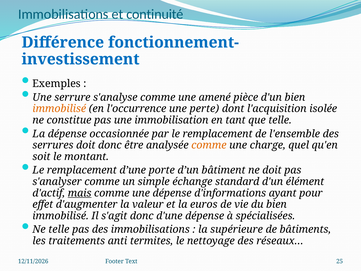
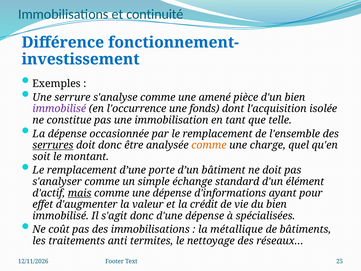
immobilisé colour: orange -> purple (59, 109)
perte: perte -> fonds (204, 109)
serrures underline: none -> present (53, 145)
euros: euros -> crédit (204, 204)
Ne telle: telle -> coût (59, 229)
supérieure: supérieure -> métallique (236, 229)
